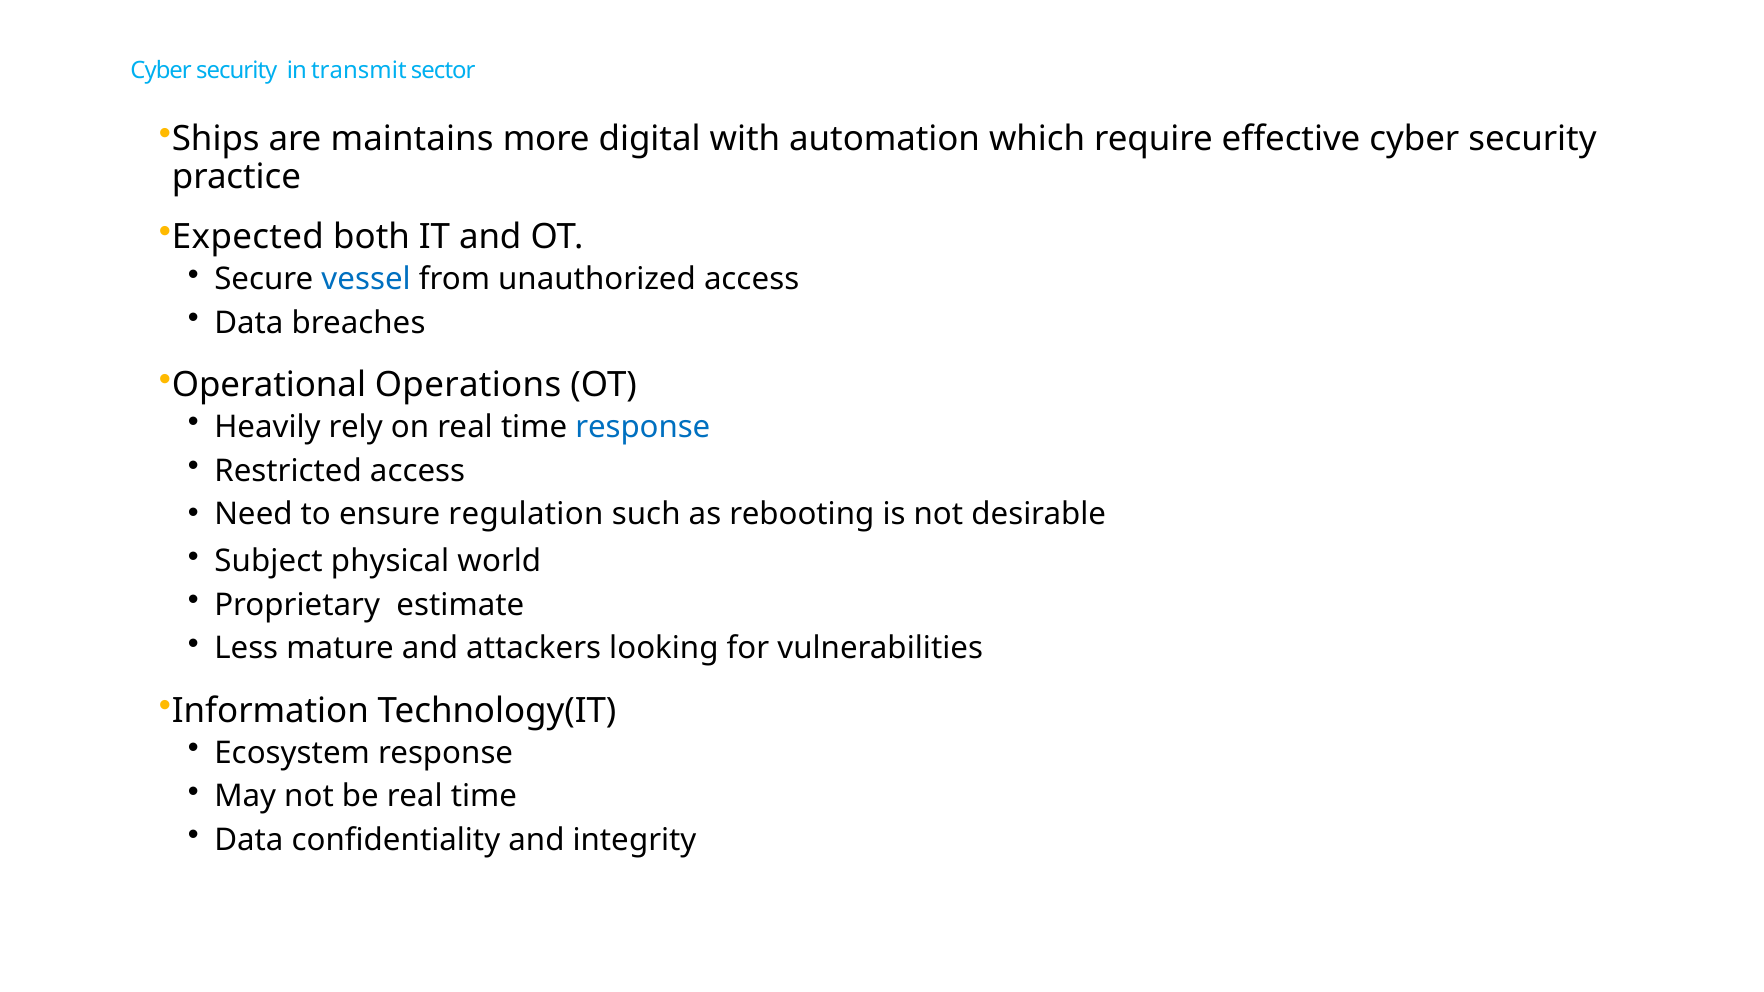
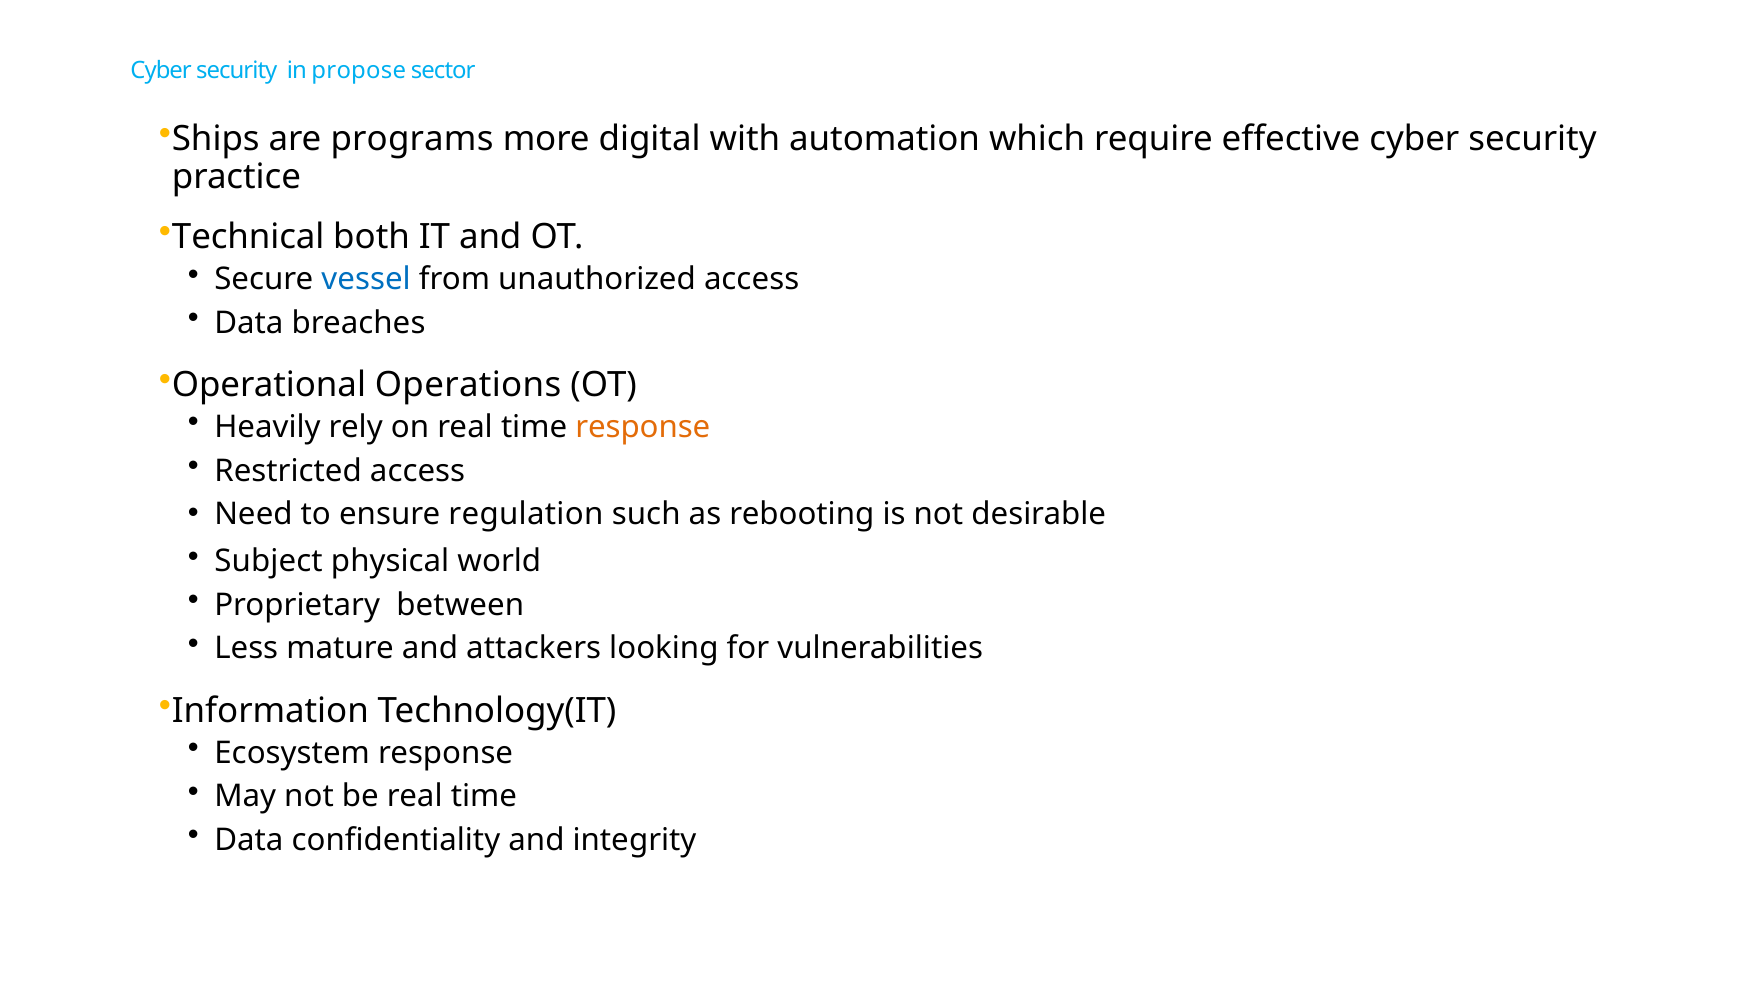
transmit: transmit -> propose (359, 71)
maintains: maintains -> programs (412, 139)
Expected: Expected -> Technical (248, 237)
response colour: blue -> orange (643, 427)
estimate: estimate -> between (460, 605)
